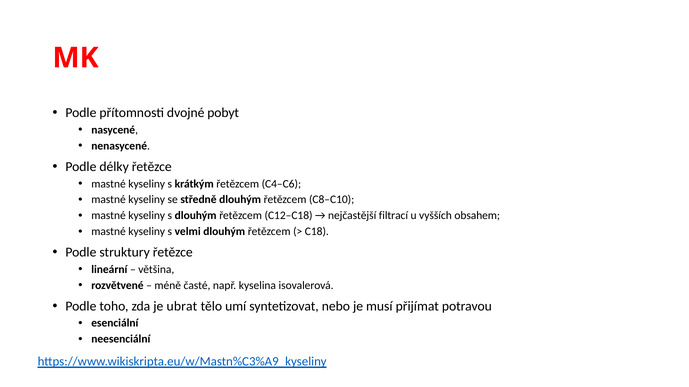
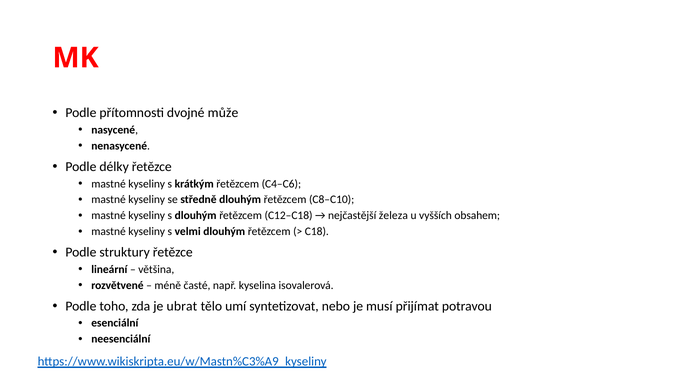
pobyt: pobyt -> může (223, 113)
filtrací: filtrací -> železa (393, 216)
